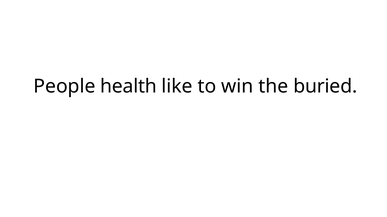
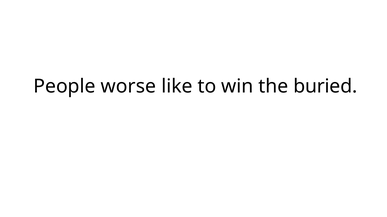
health: health -> worse (128, 87)
